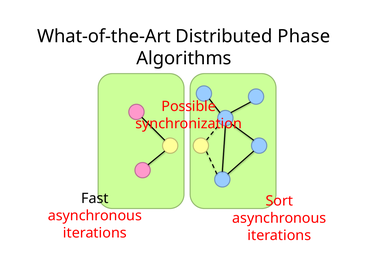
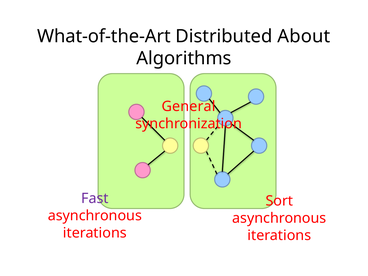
Phase: Phase -> About (304, 36)
Possible: Possible -> General (189, 106)
Fast colour: black -> purple (95, 198)
